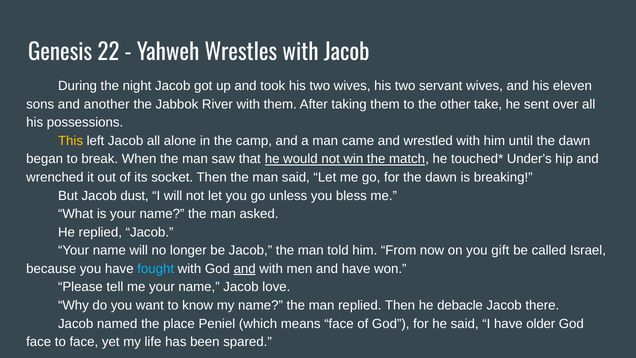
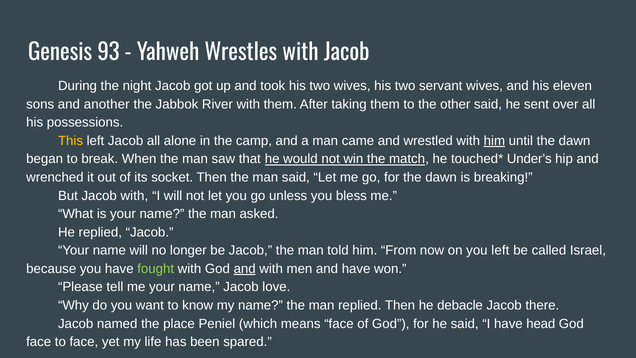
22: 22 -> 93 (109, 53)
other take: take -> said (488, 104)
him underline: none -> present (494, 141)
Jacob dust: dust -> with (134, 196)
you gift: gift -> left (500, 250)
fought colour: light blue -> light green (156, 269)
older: older -> head (541, 323)
